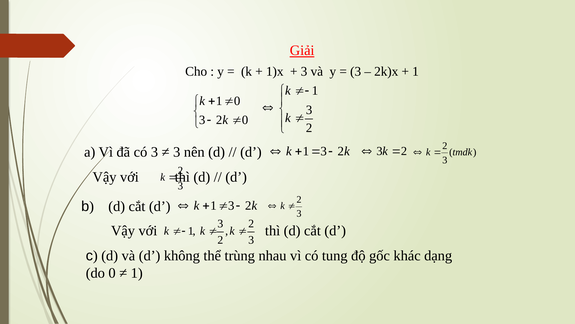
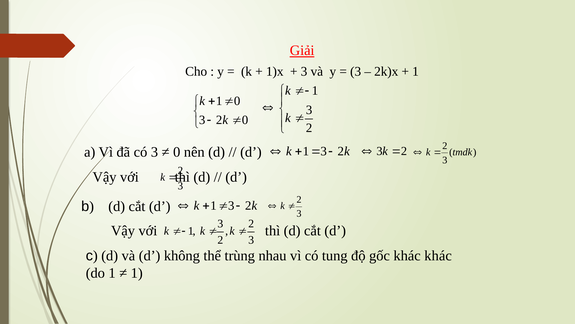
3: 3 -> 0 (177, 152)
khác dạng: dạng -> khác (438, 255)
do 0: 0 -> 1 (112, 273)
